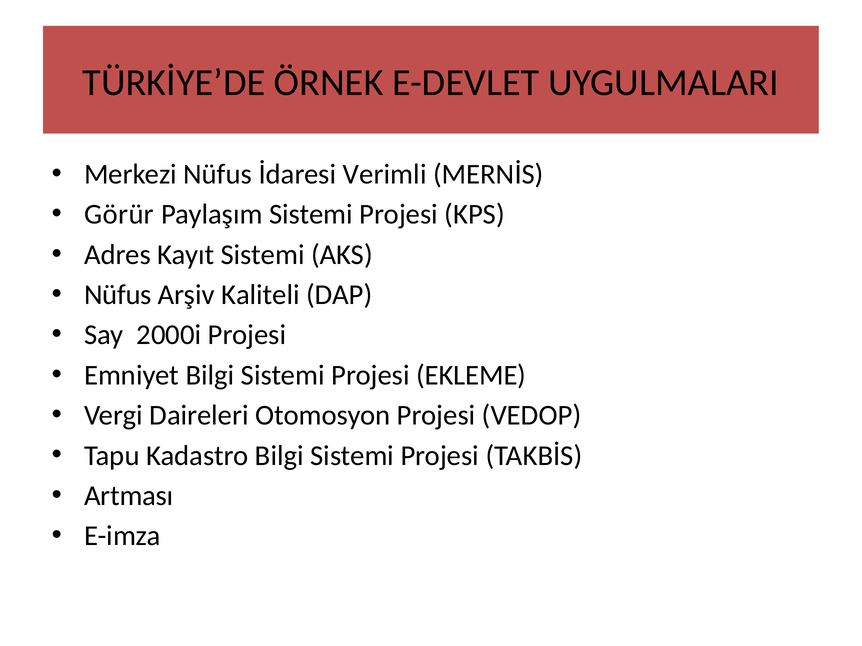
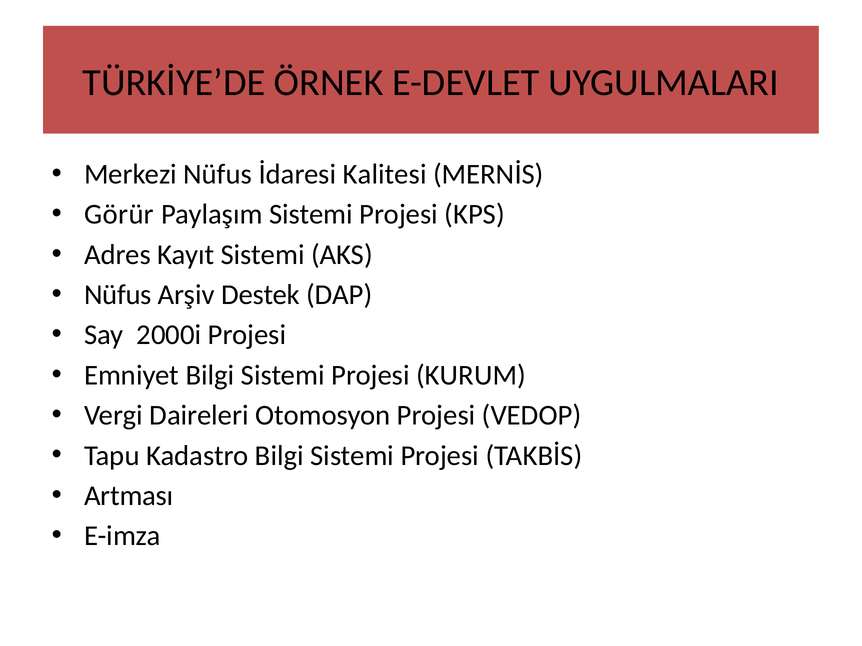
Verimli: Verimli -> Kalitesi (385, 174)
Kaliteli: Kaliteli -> Destek (261, 295)
EKLEME: EKLEME -> KURUM (471, 375)
